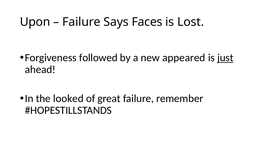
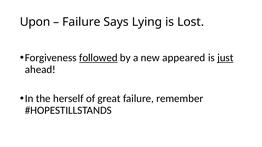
Faces: Faces -> Lying (147, 22)
followed underline: none -> present (98, 58)
looked: looked -> herself (68, 99)
